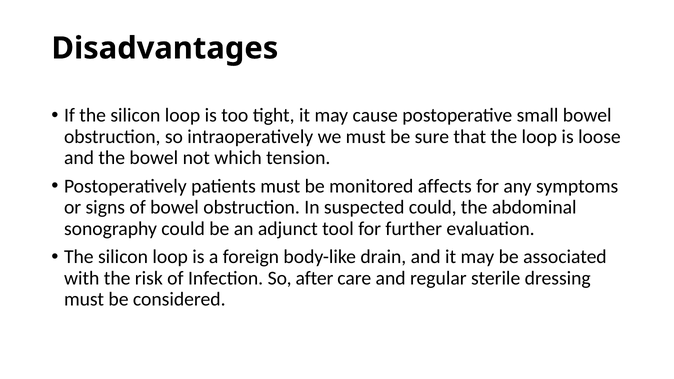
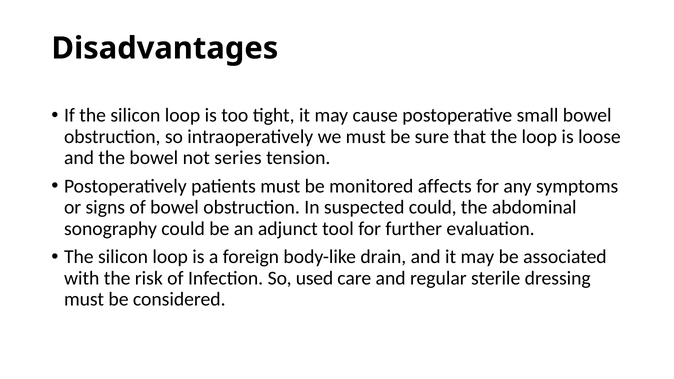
which: which -> series (238, 158)
after: after -> used (315, 278)
